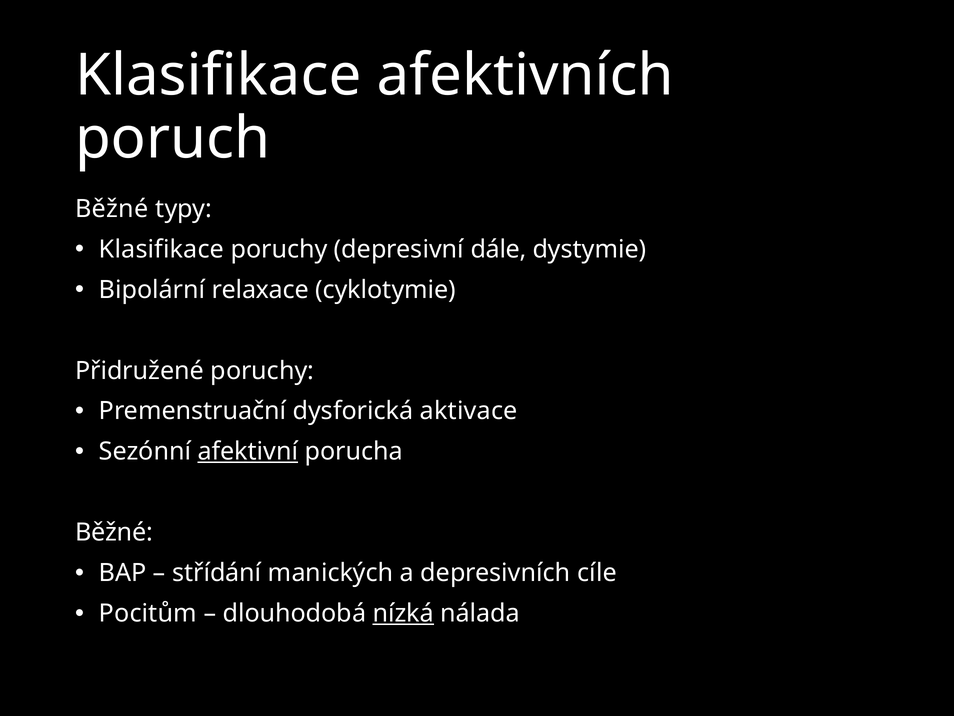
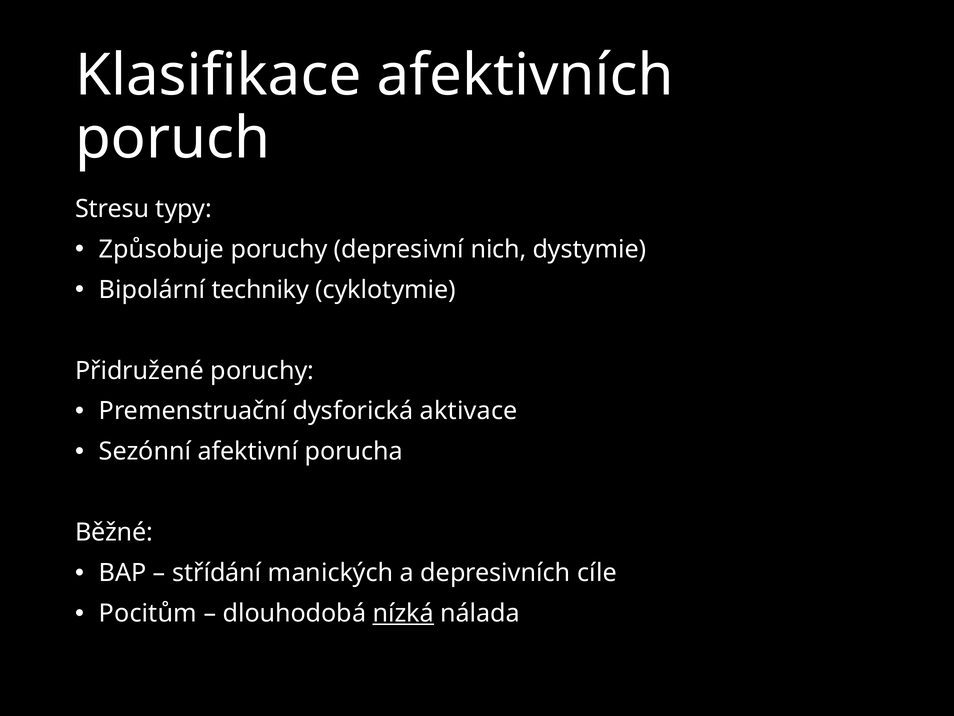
Běžné: Běžné -> Stresu (112, 209)
Klasifikace: Klasifikace -> Způsobuje (161, 249)
dále: dále -> nich (499, 249)
relaxace: relaxace -> techniky (260, 290)
afektivní underline: present -> none (248, 451)
